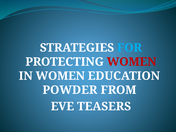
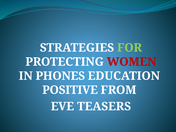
FOR colour: light blue -> light green (130, 48)
IN WOMEN: WOMEN -> PHONES (60, 76)
POWDER: POWDER -> POSITIVE (70, 90)
